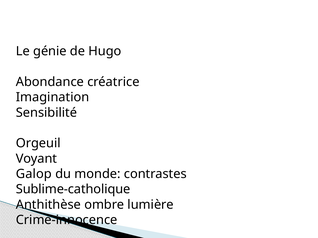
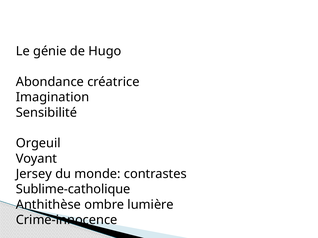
Galop: Galop -> Jersey (34, 174)
